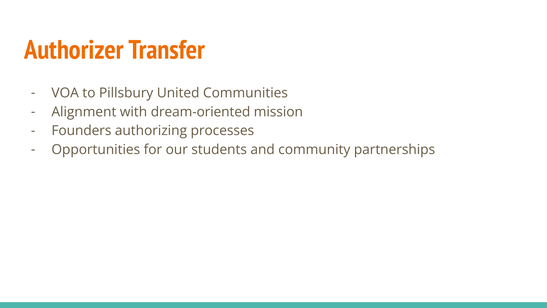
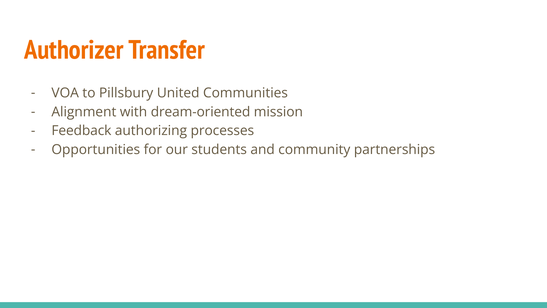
Founders: Founders -> Feedback (81, 131)
